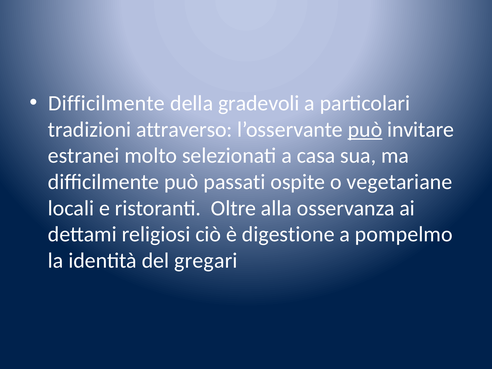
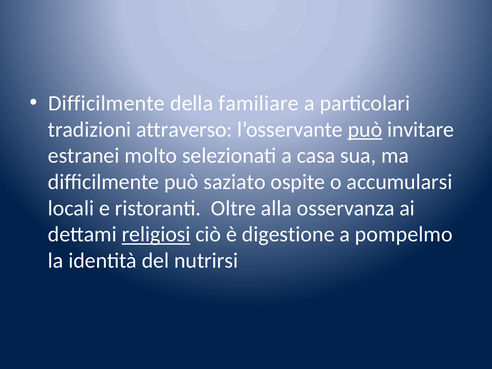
gradevoli: gradevoli -> familiare (259, 103)
passati: passati -> saziato (235, 182)
vegetariane: vegetariane -> accumularsi (399, 182)
religiosi underline: none -> present (156, 234)
gregari: gregari -> nutrirsi (206, 261)
